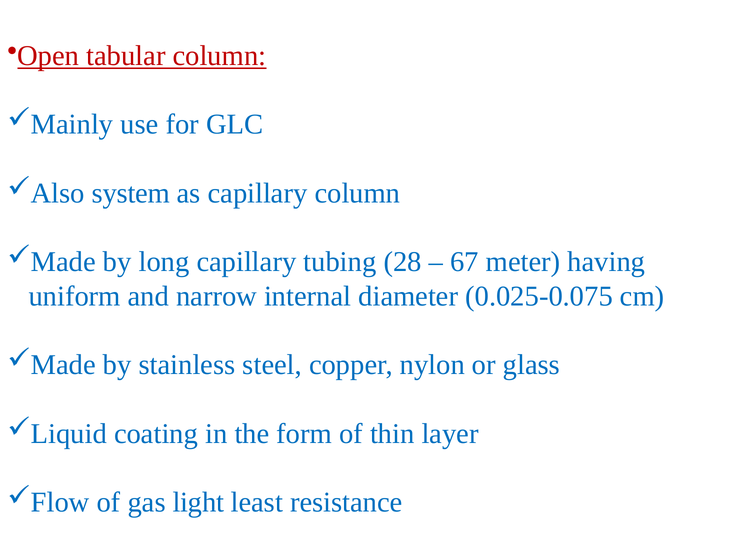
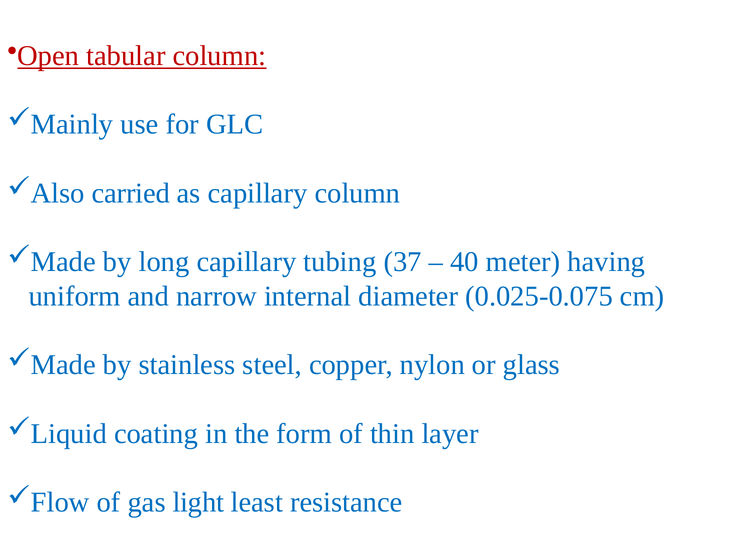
system: system -> carried (131, 193)
28: 28 -> 37 (403, 262)
67: 67 -> 40 (464, 262)
